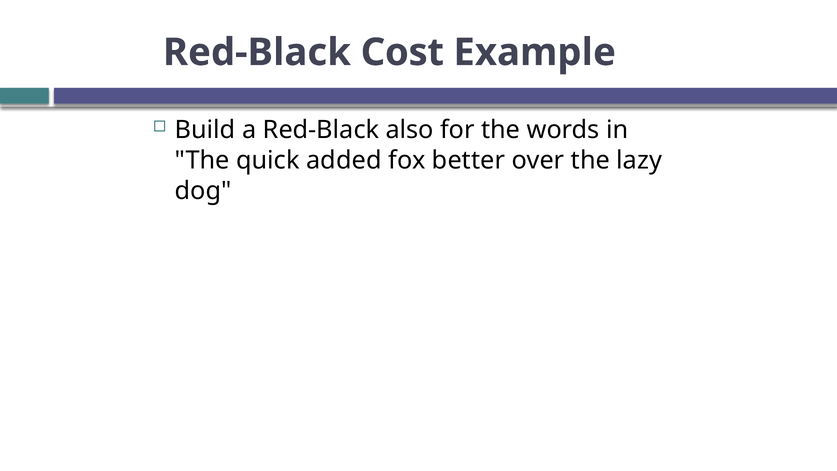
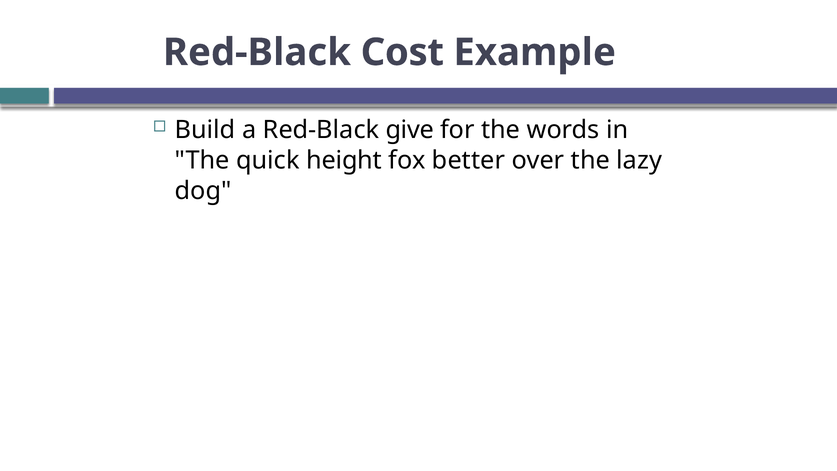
also: also -> give (410, 130)
added: added -> height (344, 160)
